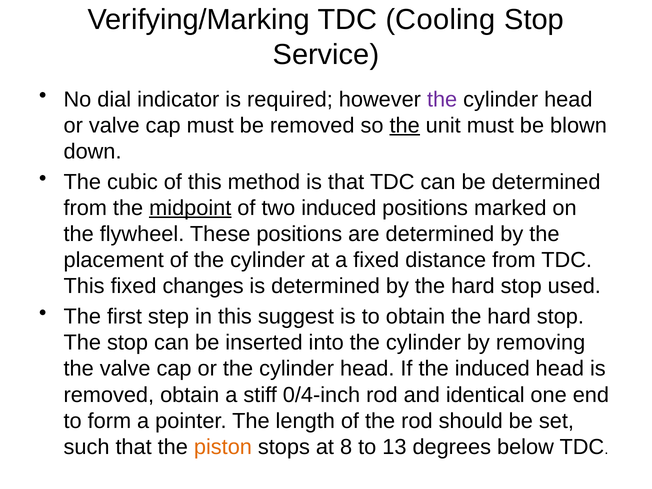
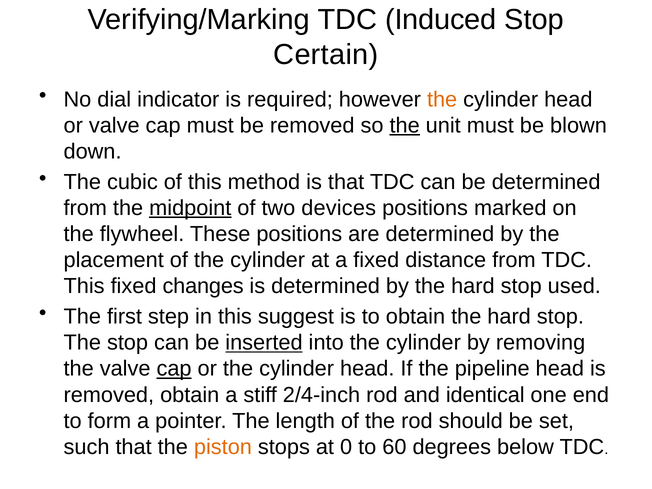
Cooling: Cooling -> Induced (441, 20)
Service: Service -> Certain (326, 55)
the colour: purple -> orange (442, 99)
two induced: induced -> devices (339, 208)
inserted underline: none -> present (264, 343)
cap underline: none -> present (174, 369)
the induced: induced -> pipeline (492, 369)
0/4-inch: 0/4-inch -> 2/4-inch (322, 395)
8: 8 -> 0 (346, 447)
13: 13 -> 60 (394, 447)
